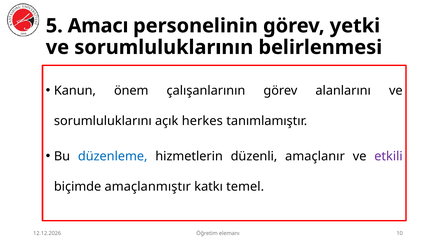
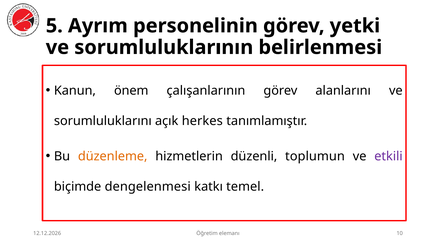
Amacı: Amacı -> Ayrım (98, 26)
düzenleme colour: blue -> orange (113, 156)
amaçlanır: amaçlanır -> toplumun (315, 156)
amaçlanmıştır: amaçlanmıştır -> dengelenmesi (148, 187)
